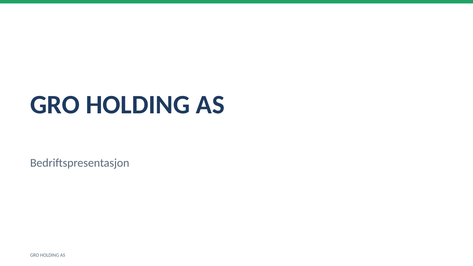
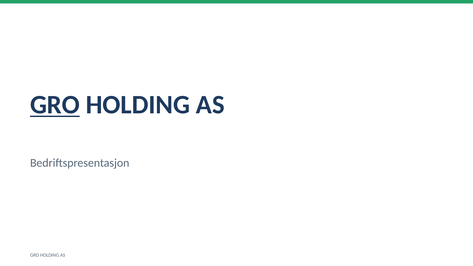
GRO underline: none -> present (55, 105)
